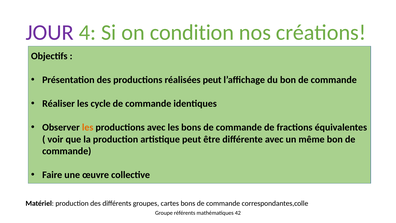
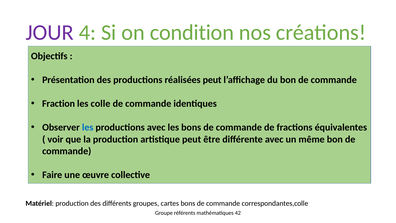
Réaliser: Réaliser -> Fraction (59, 103)
cycle: cycle -> colle (101, 103)
les colour: orange -> blue (88, 127)
